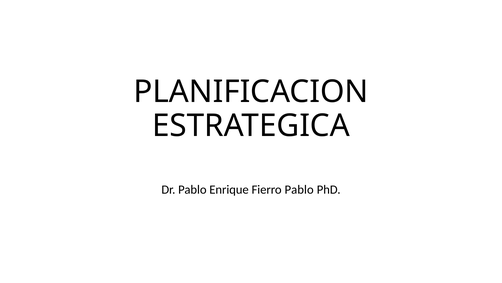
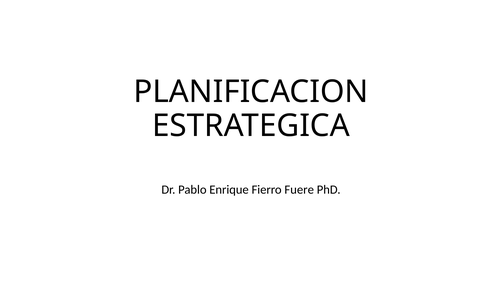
Fierro Pablo: Pablo -> Fuere (299, 189)
